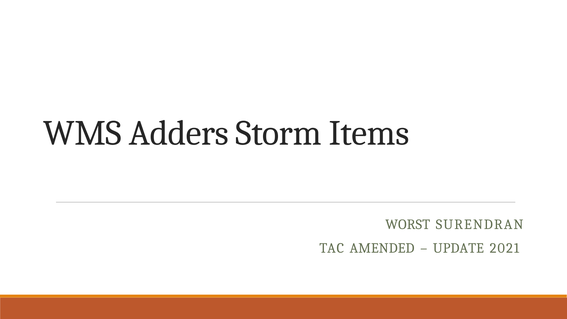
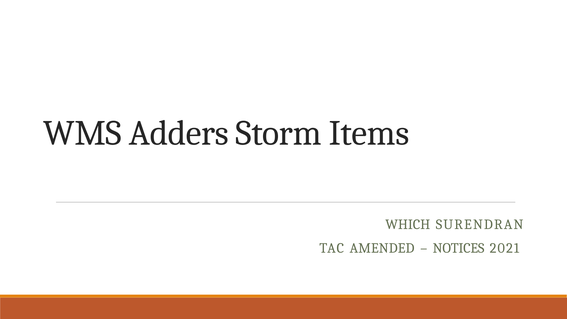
WORST: WORST -> WHICH (408, 225)
UPDATE: UPDATE -> NOTICES (459, 248)
